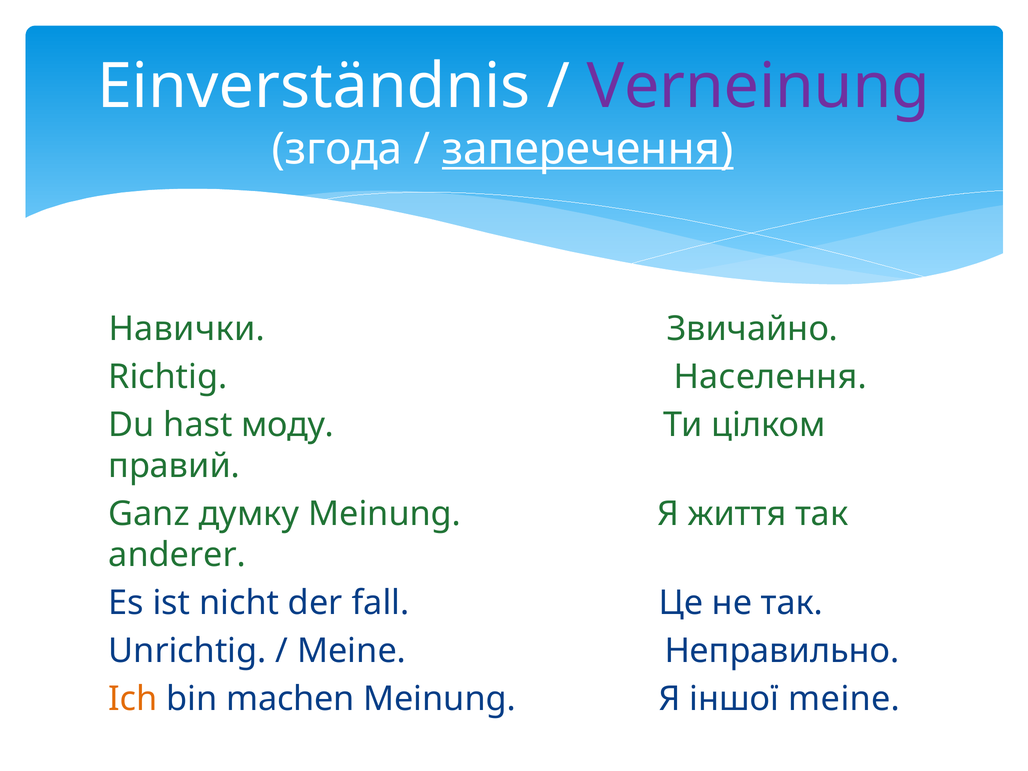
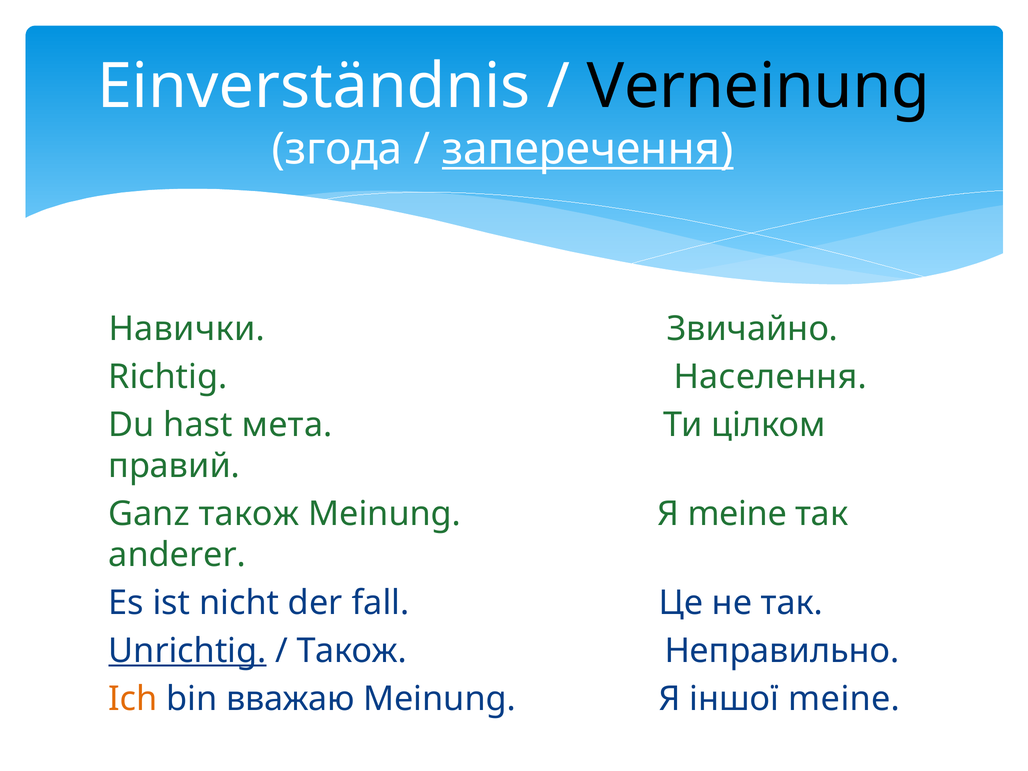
Verneinung colour: purple -> black (758, 86)
моду: моду -> мета (287, 425)
Ganz думку: думку -> також (249, 514)
Я життя: життя -> meine (737, 514)
Unrichtig underline: none -> present (187, 651)
Meine: Meine -> Також (352, 651)
machen: machen -> вважаю (290, 699)
